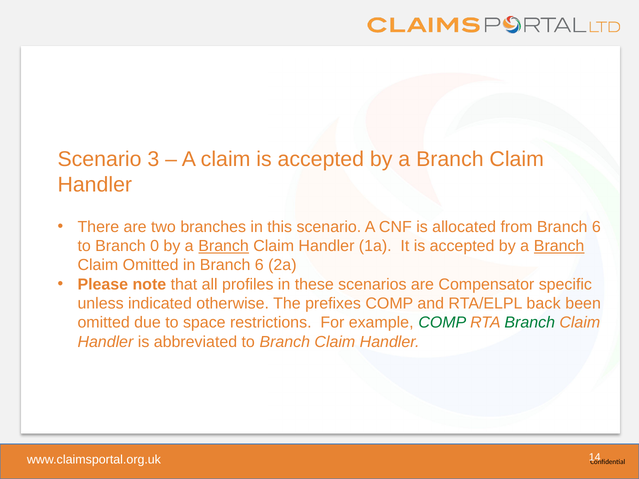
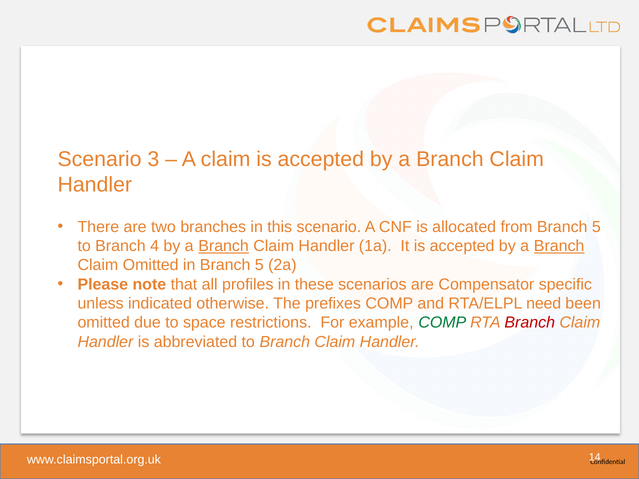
from Branch 6: 6 -> 5 (596, 227)
0: 0 -> 4 (155, 246)
in Branch 6: 6 -> 5 (259, 265)
back: back -> need (544, 304)
Branch colour: green -> red (530, 323)
